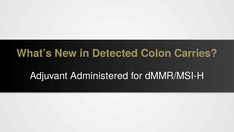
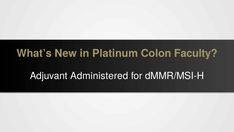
Detected: Detected -> Platinum (115, 53)
Carries: Carries -> Faculty (196, 53)
